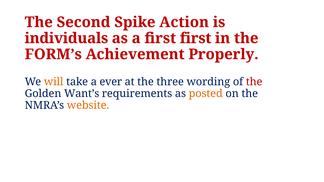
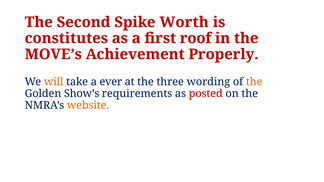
Action: Action -> Worth (184, 22)
individuals: individuals -> constitutes (66, 38)
first first: first -> roof (196, 38)
FORM’s: FORM’s -> MOVE’s (53, 54)
the colour: red -> orange (254, 82)
Want’s: Want’s -> Show’s (82, 94)
posted colour: orange -> red (206, 94)
